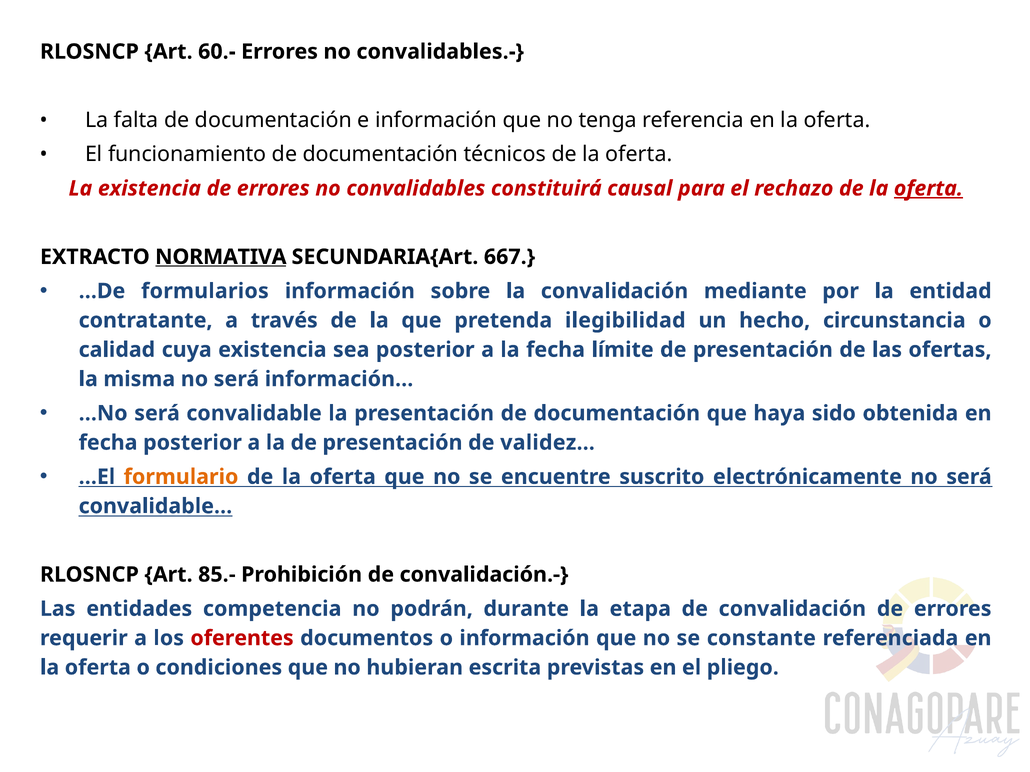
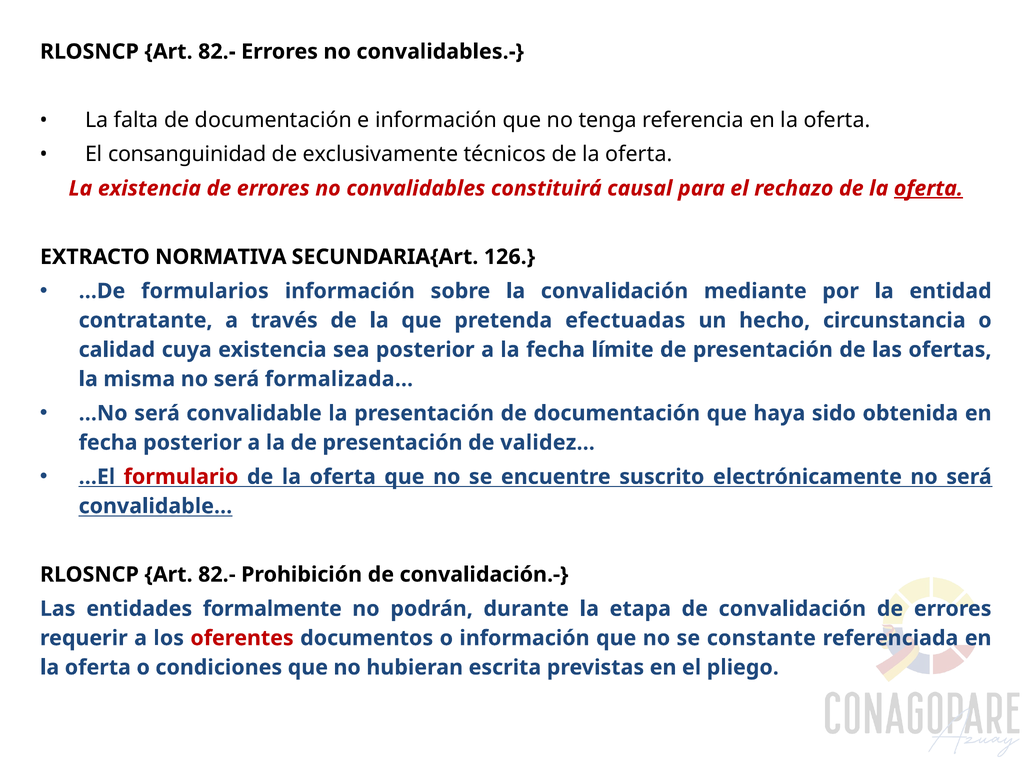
60.-: 60.- -> 82.- (217, 52)
funcionamiento: funcionamiento -> consanguinidad (187, 154)
documentación: documentación -> exclusivamente (380, 154)
NORMATIVA underline: present -> none (221, 257)
667: 667 -> 126 (509, 257)
ilegibilidad: ilegibilidad -> efectuadas (625, 321)
información…: información… -> formalizada… (339, 379)
formulario colour: orange -> red (181, 477)
85.-: 85.- -> 82.- (217, 575)
competencia: competencia -> formalmente (272, 609)
